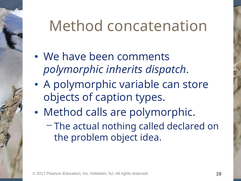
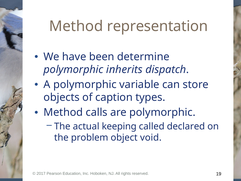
concatenation: concatenation -> representation (157, 26)
comments: comments -> determine (143, 57)
nothing: nothing -> keeping (119, 126)
idea: idea -> void (151, 137)
